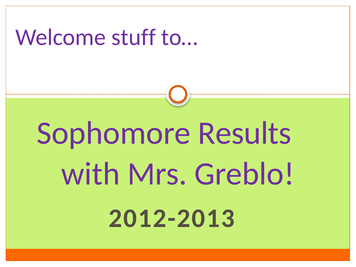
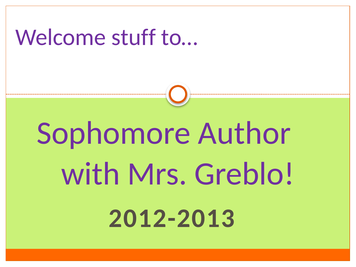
Results: Results -> Author (244, 133)
